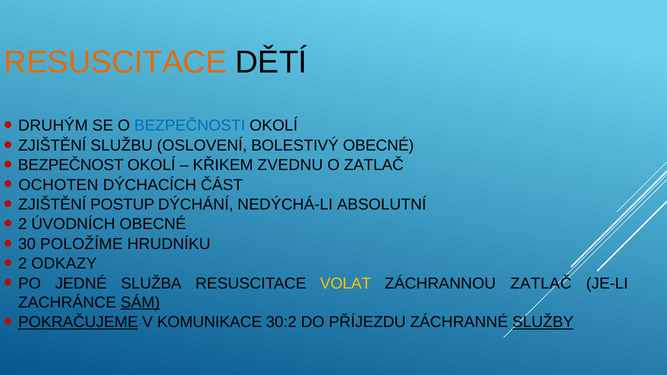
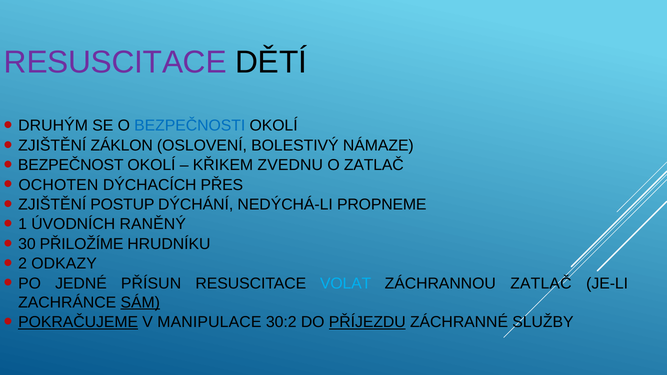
RESUSCITACE colour: orange -> purple (115, 62)
SLUŽBU: SLUŽBU -> ZÁKLON (122, 145)
BOLESTIVÝ OBECNÉ: OBECNÉ -> NÁMAZE (378, 145)
ČÁST: ČÁST -> PŘES (222, 185)
ABSOLUTNÍ: ABSOLUTNÍ -> PROPNEME (382, 205)
2: 2 -> 1 (23, 224)
ÚVODNÍCH OBECNÉ: OBECNÉ -> RANĚNÝ (153, 224)
POLOŽÍME: POLOŽÍME -> PŘILOŽÍME (82, 244)
SLUŽBA: SLUŽBA -> PŘÍSUN (151, 284)
VOLAT colour: yellow -> light blue (346, 284)
KOMUNIKACE: KOMUNIKACE -> MANIPULACE (209, 322)
PŘÍJEZDU underline: none -> present (367, 322)
SLUŽBY underline: present -> none (543, 322)
